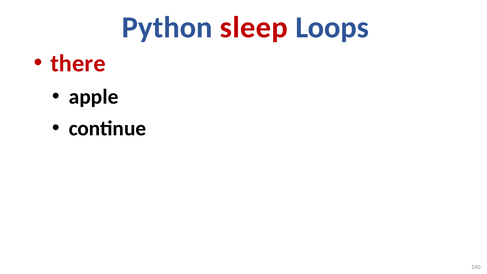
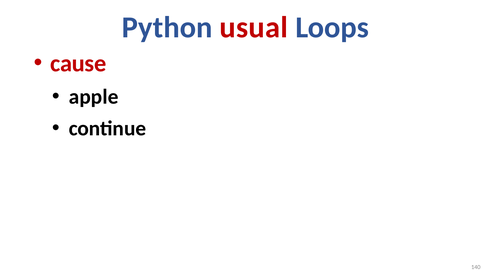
sleep: sleep -> usual (254, 27)
there: there -> cause (78, 64)
